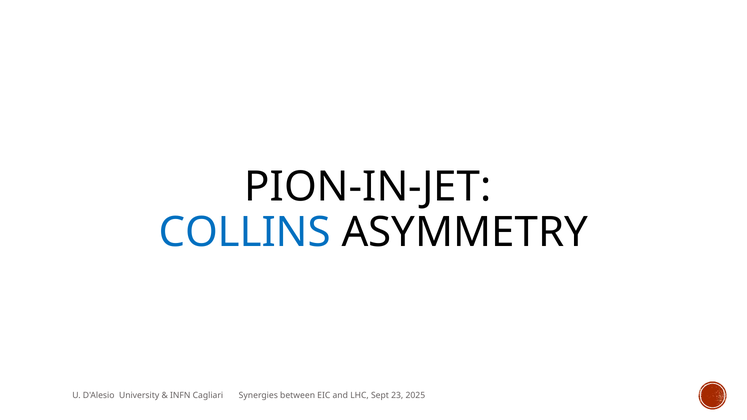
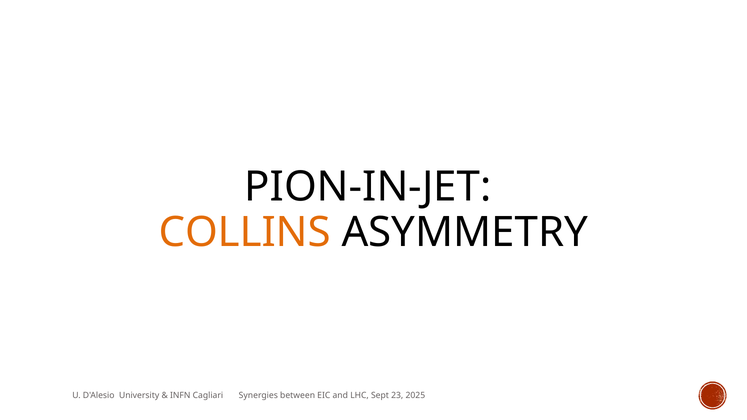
COLLINS colour: blue -> orange (245, 233)
